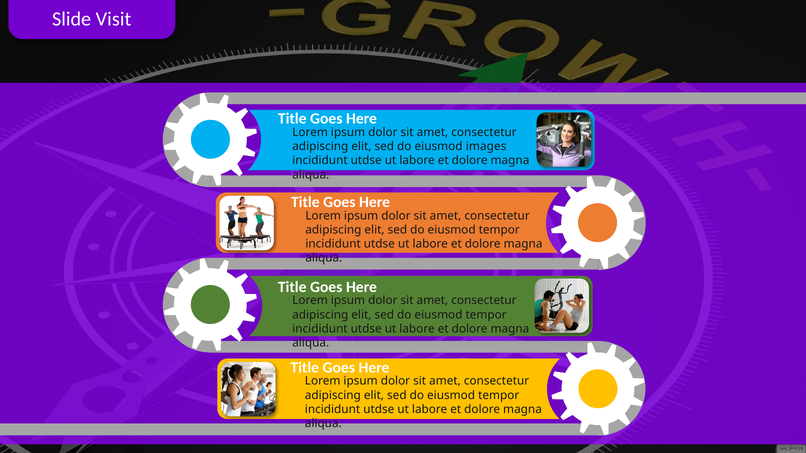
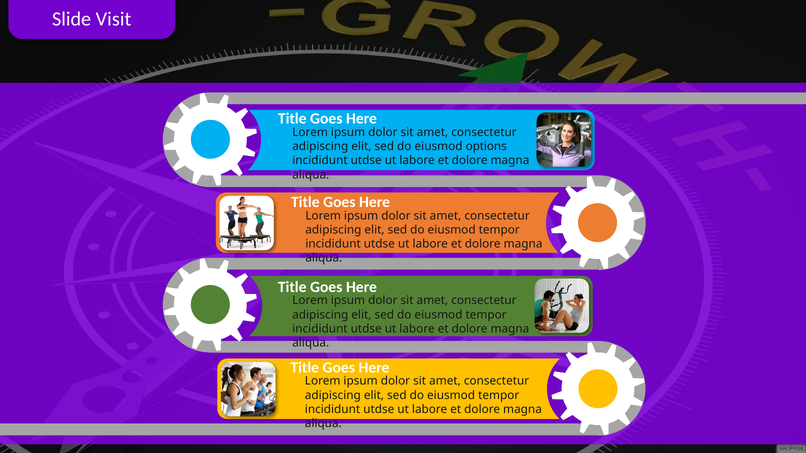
images: images -> options (486, 147)
